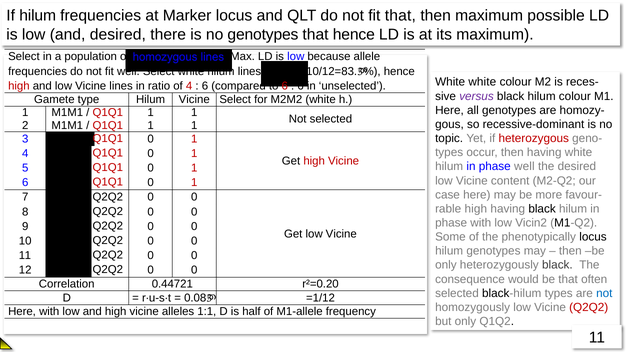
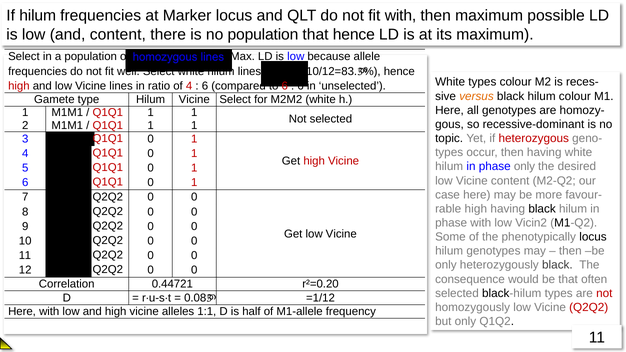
fit that: that -> with (401, 16)
and desired: desired -> content (118, 35)
no genotypes: genotypes -> population (263, 35)
White white: white -> types (482, 82)
versus colour: purple -> orange (477, 96)
phase well: well -> only (524, 167)
not colour: blue -> red (604, 293)
